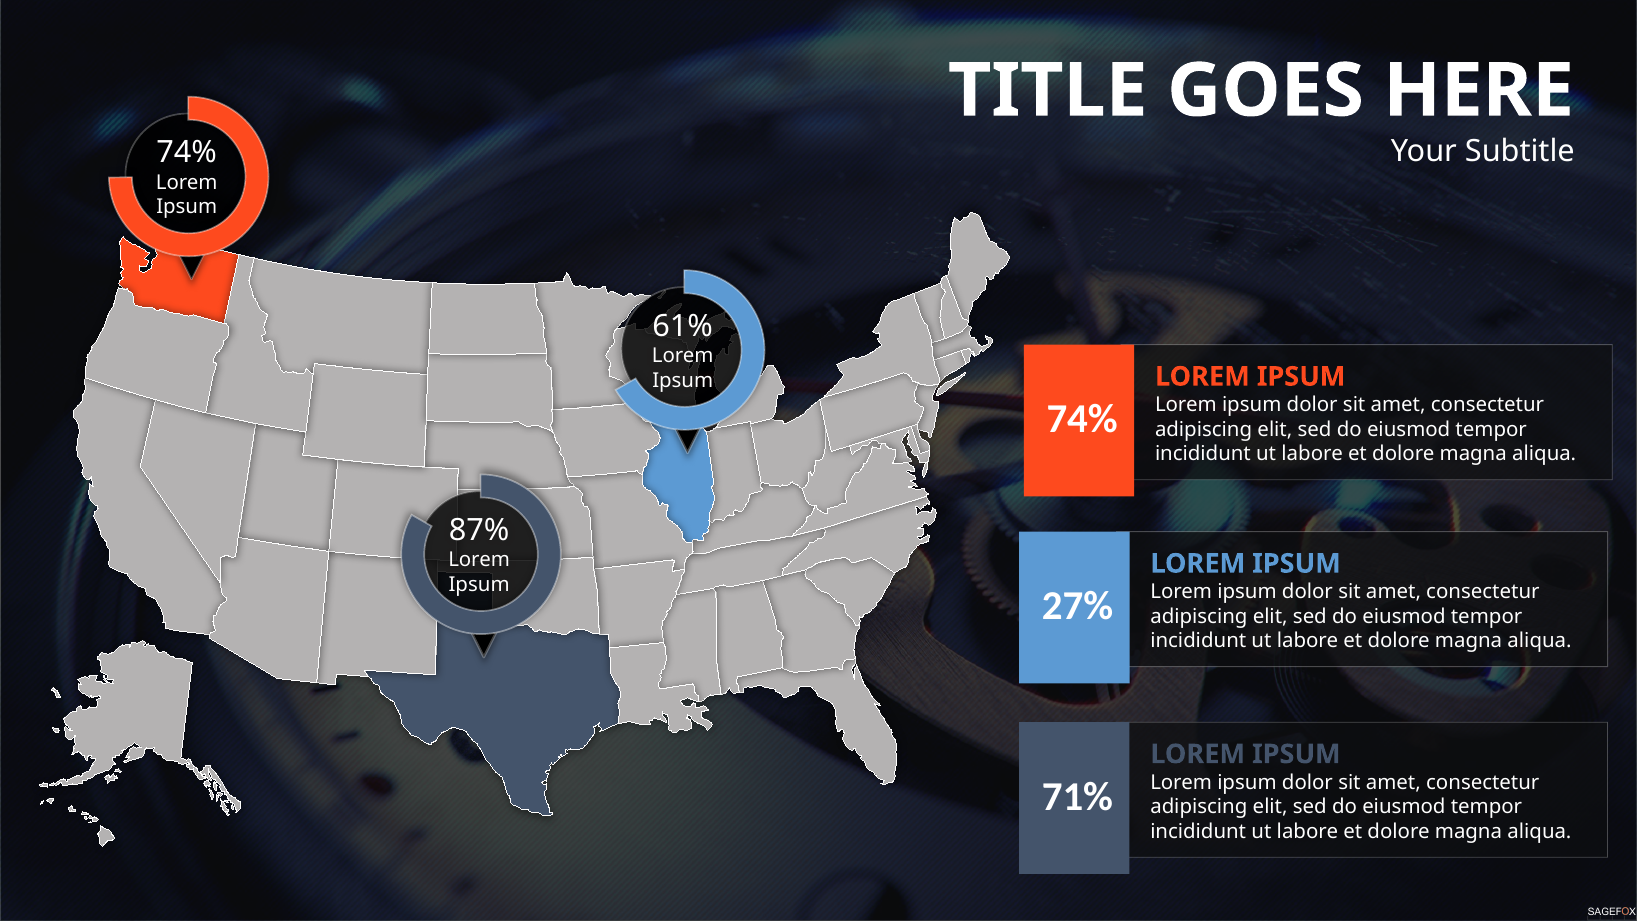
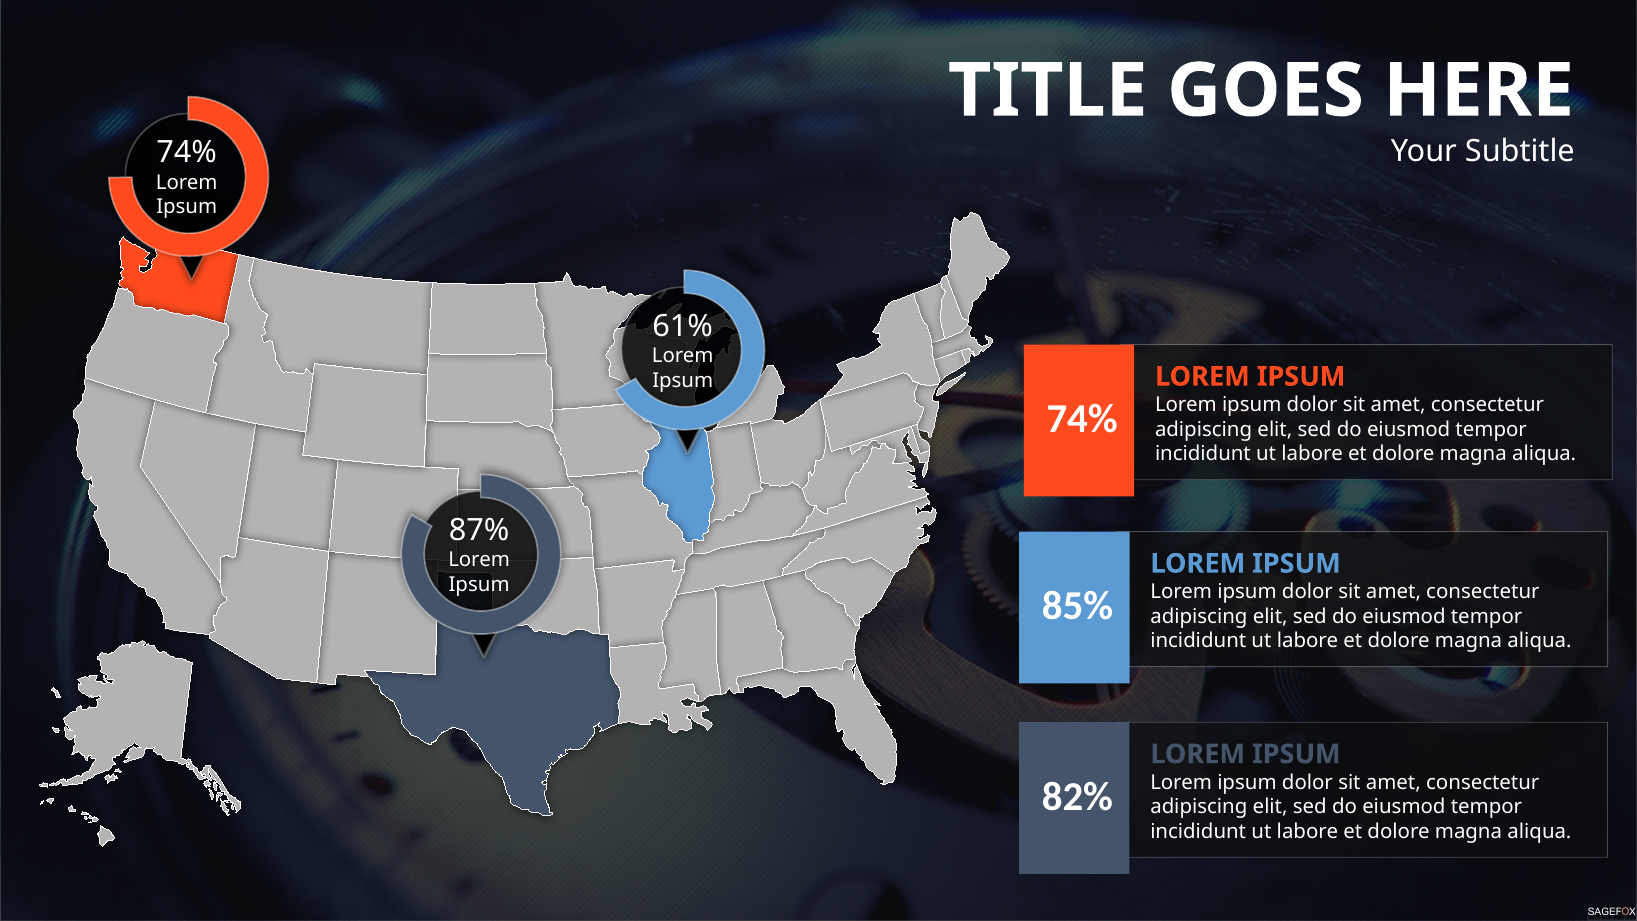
27%: 27% -> 85% (1078, 606)
71%: 71% -> 82% (1077, 797)
